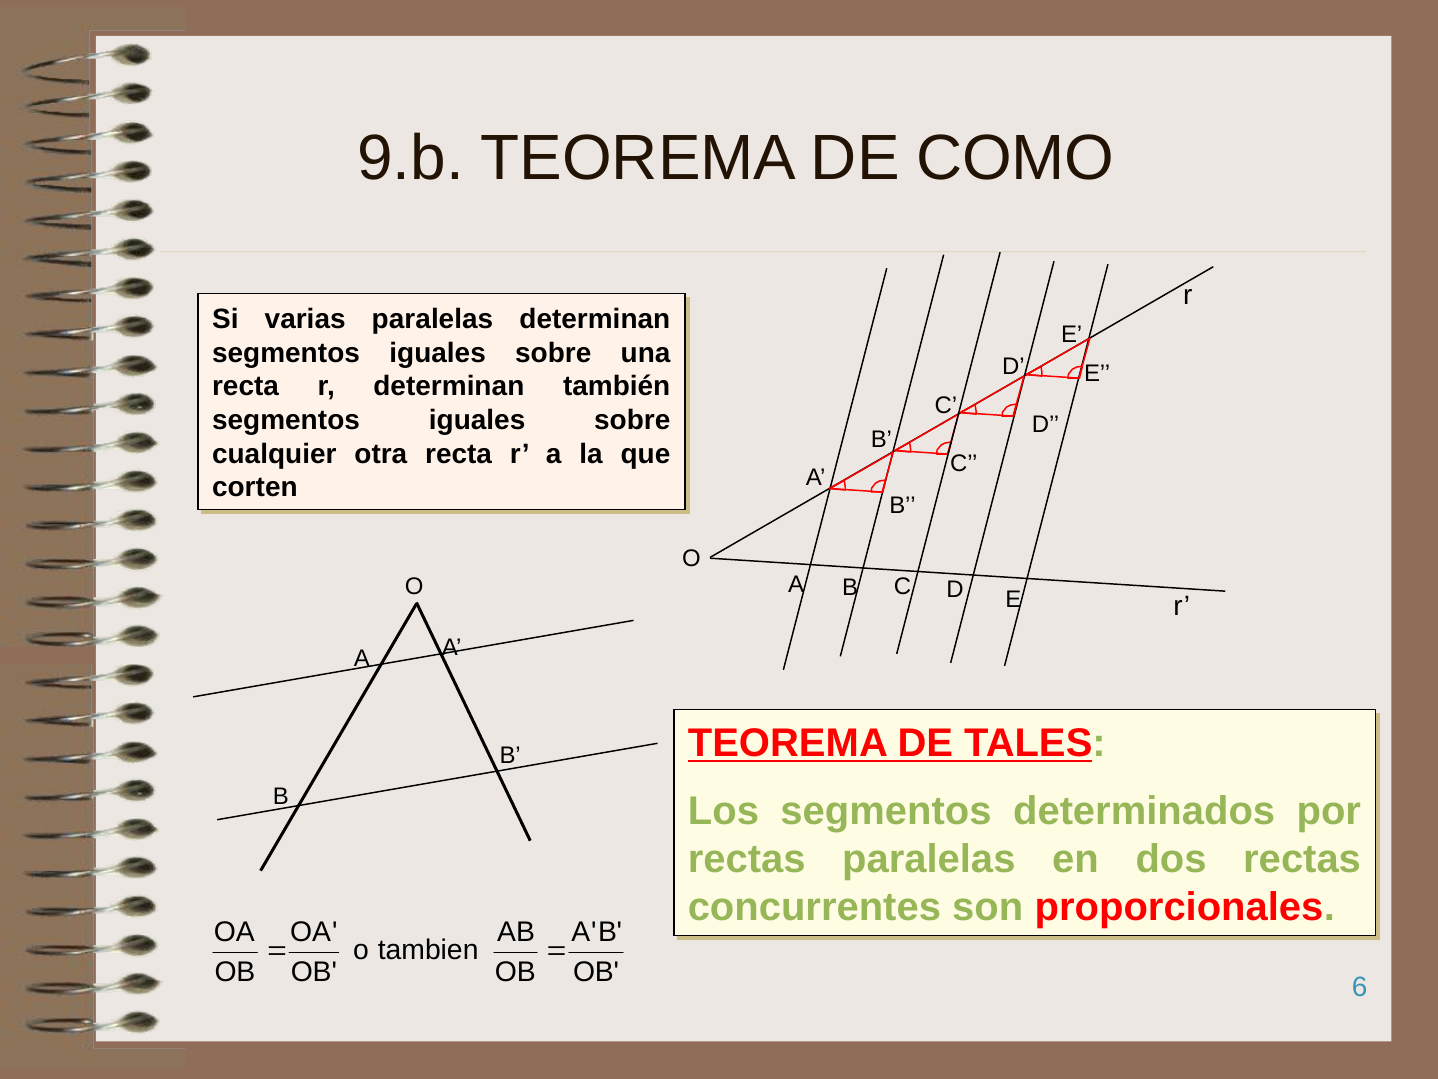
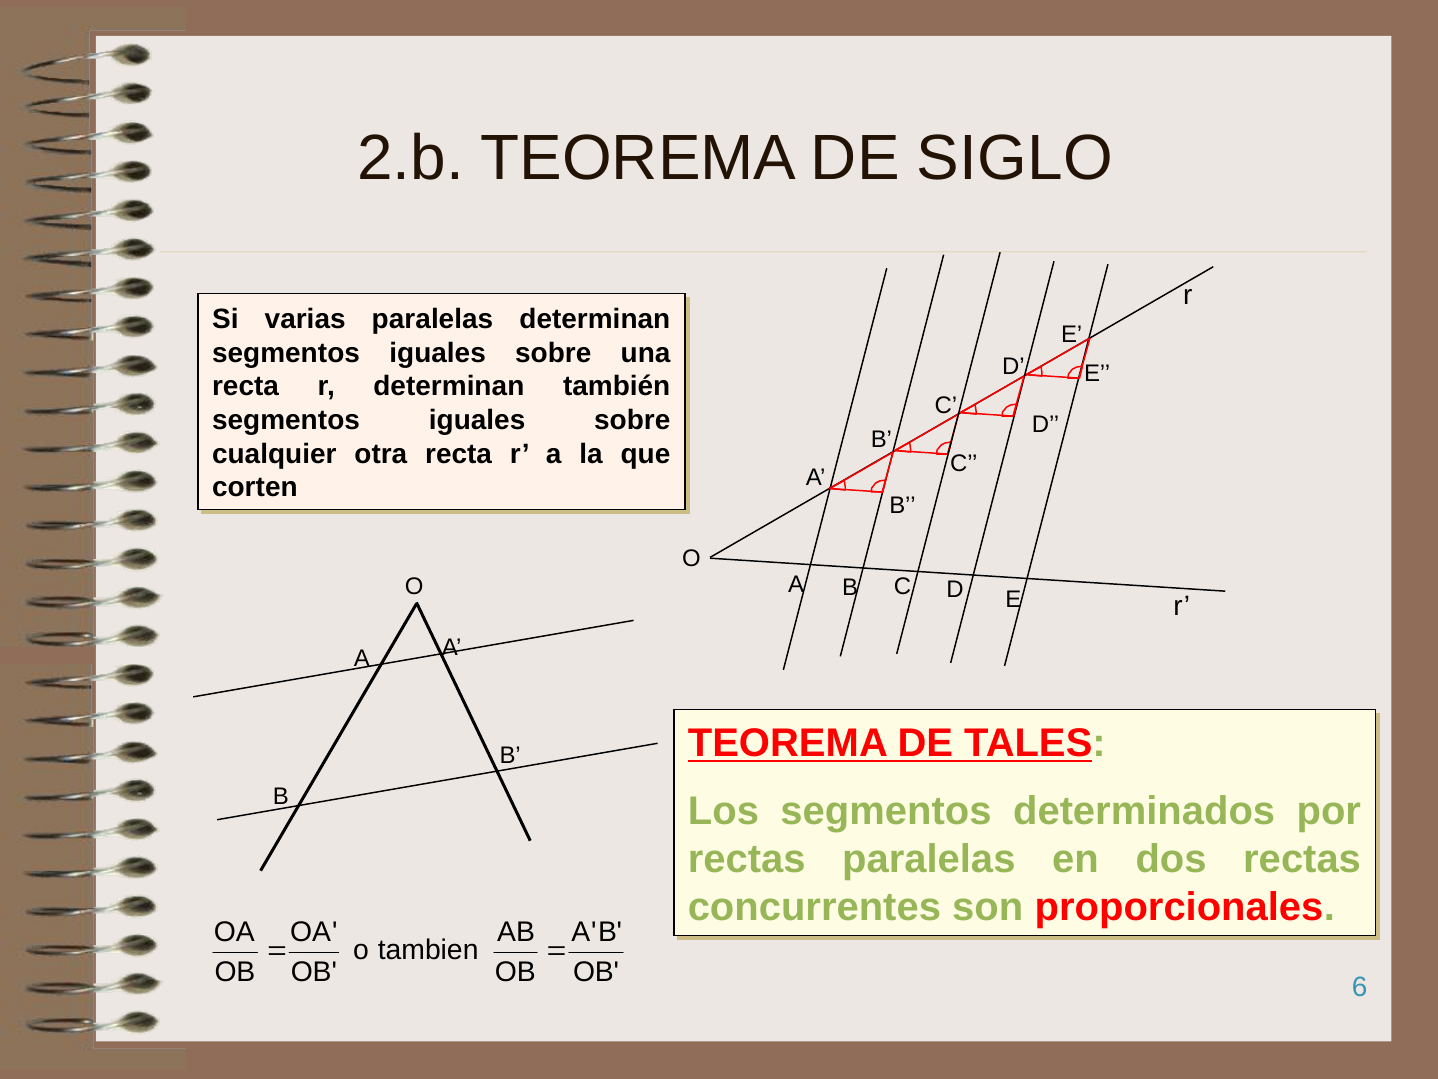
9.b: 9.b -> 2.b (411, 158)
COMO: COMO -> SIGLO (1015, 158)
